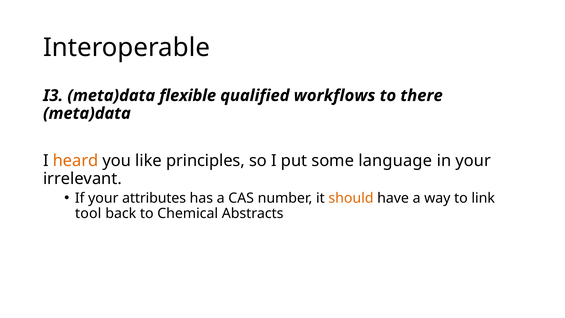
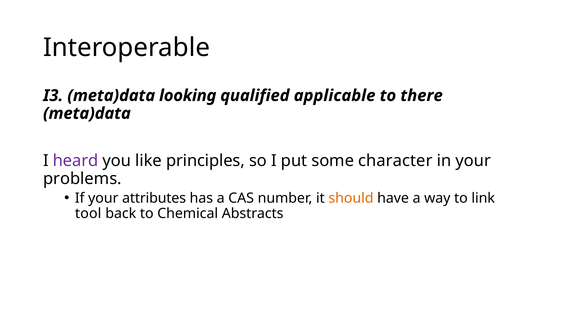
flexible: flexible -> looking (188, 96)
workflows: workflows -> applicable (335, 96)
heard colour: orange -> purple (76, 161)
language: language -> character (395, 161)
irrelevant: irrelevant -> problems (82, 179)
